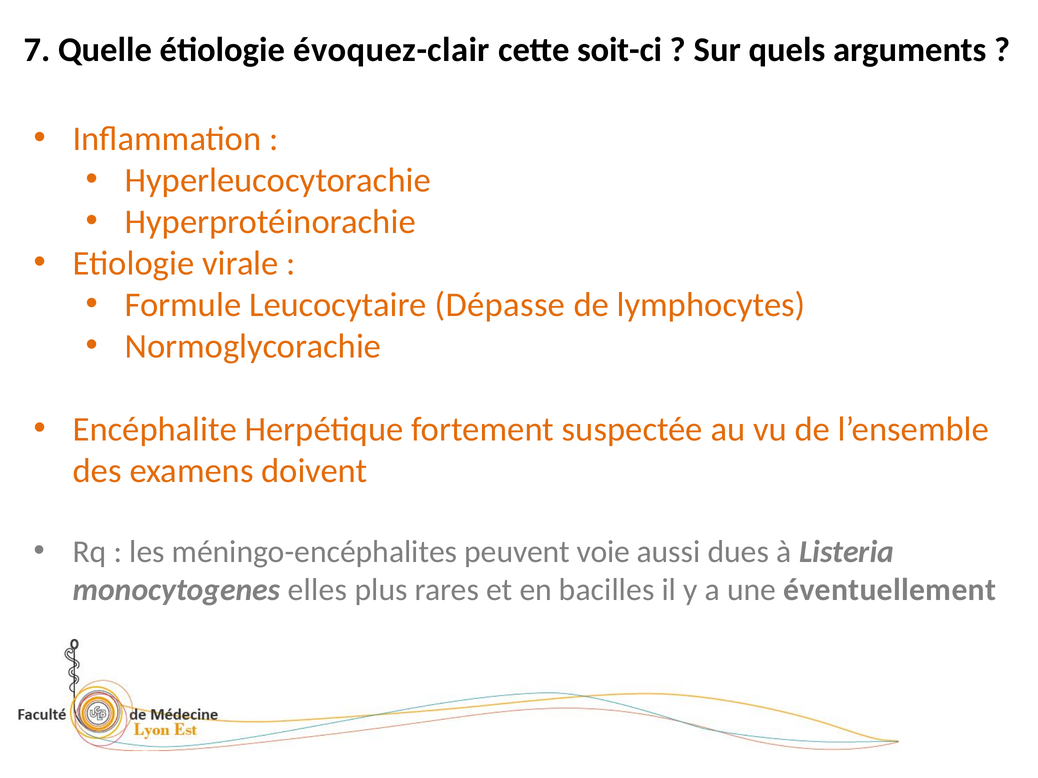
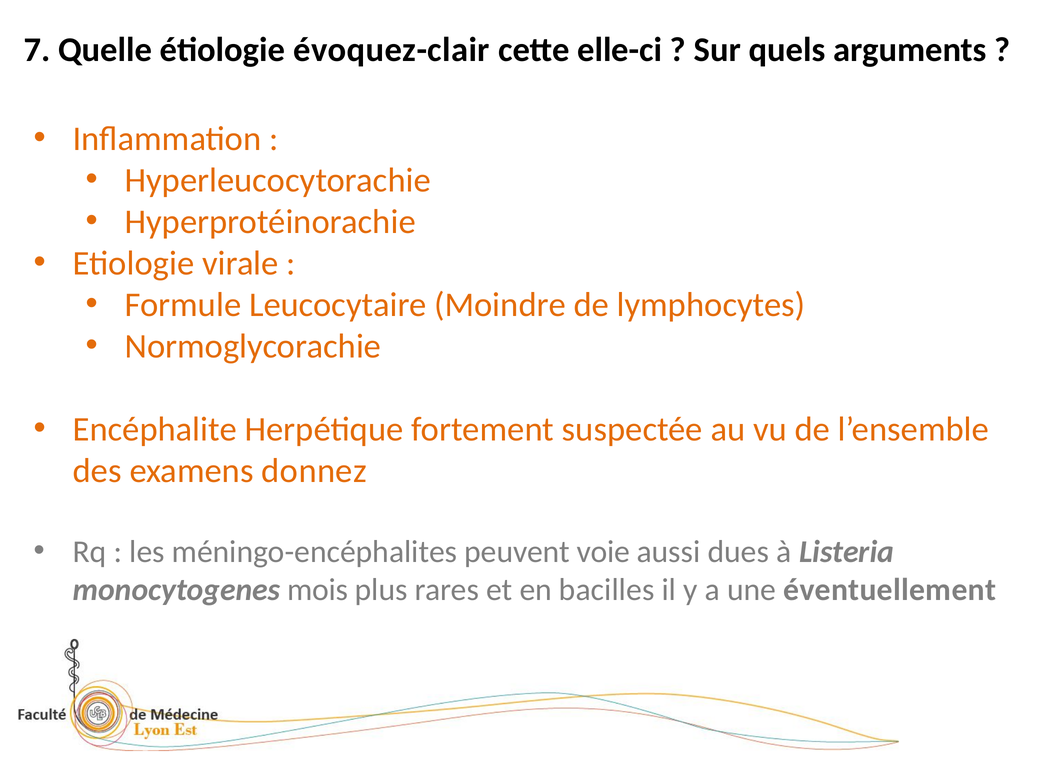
soit-ci: soit-ci -> elle-ci (620, 50)
Dépasse: Dépasse -> Moindre (500, 305)
doivent: doivent -> donnez (314, 471)
elles: elles -> mois (318, 590)
